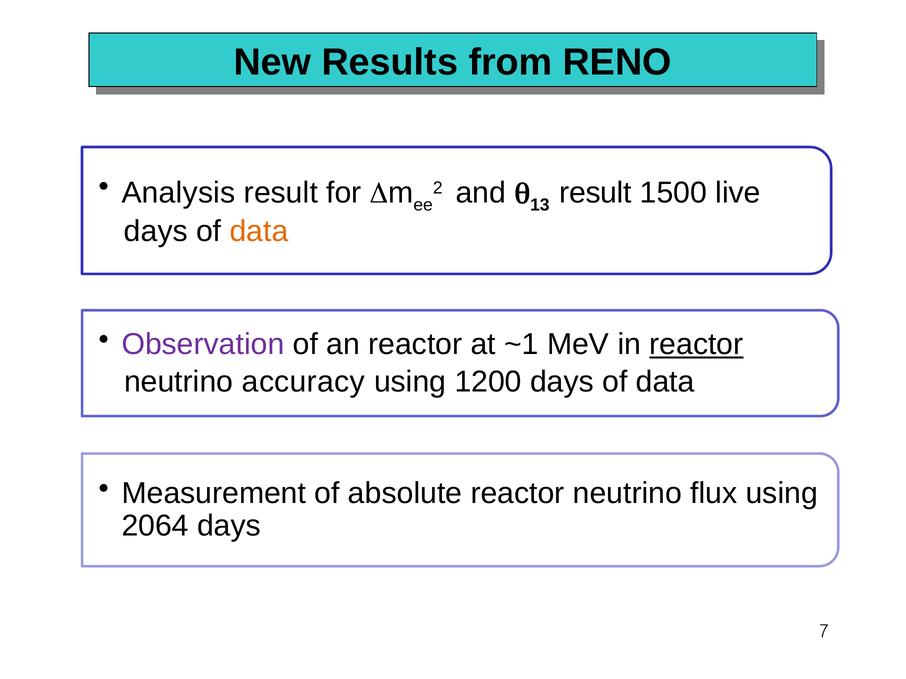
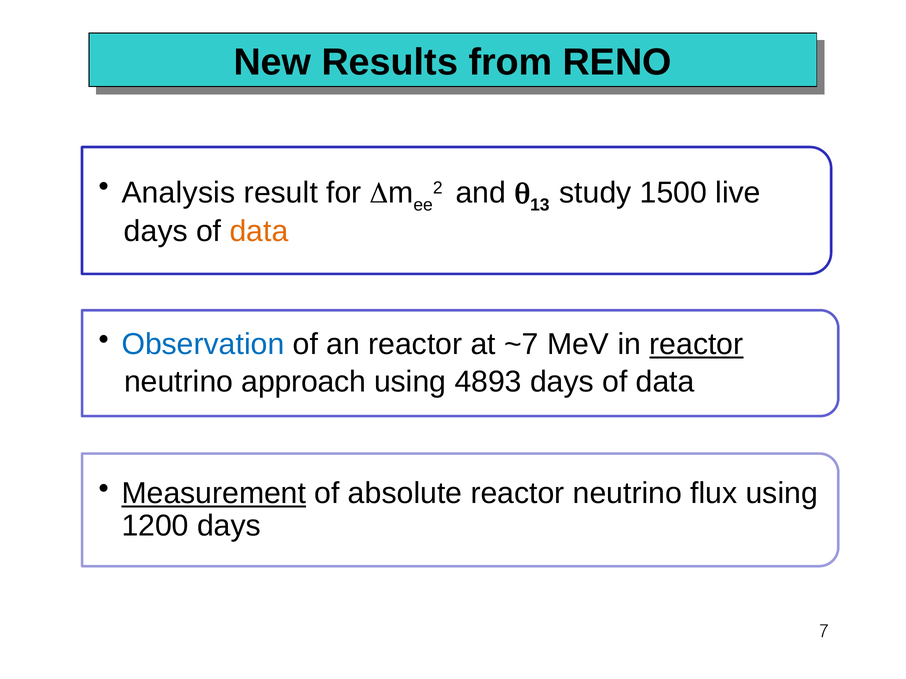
result: result -> study (595, 193)
Observation colour: purple -> blue (203, 345)
~1: ~1 -> ~7 (521, 345)
accuracy: accuracy -> approach (304, 382)
1200: 1200 -> 4893 (488, 382)
Measurement underline: none -> present (214, 494)
2064: 2064 -> 1200 (155, 526)
